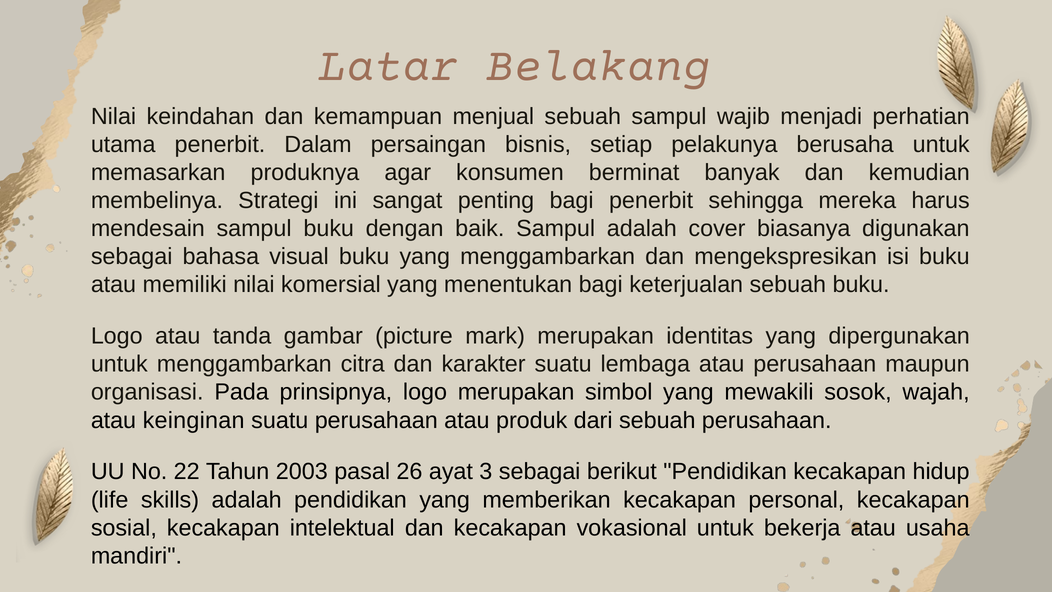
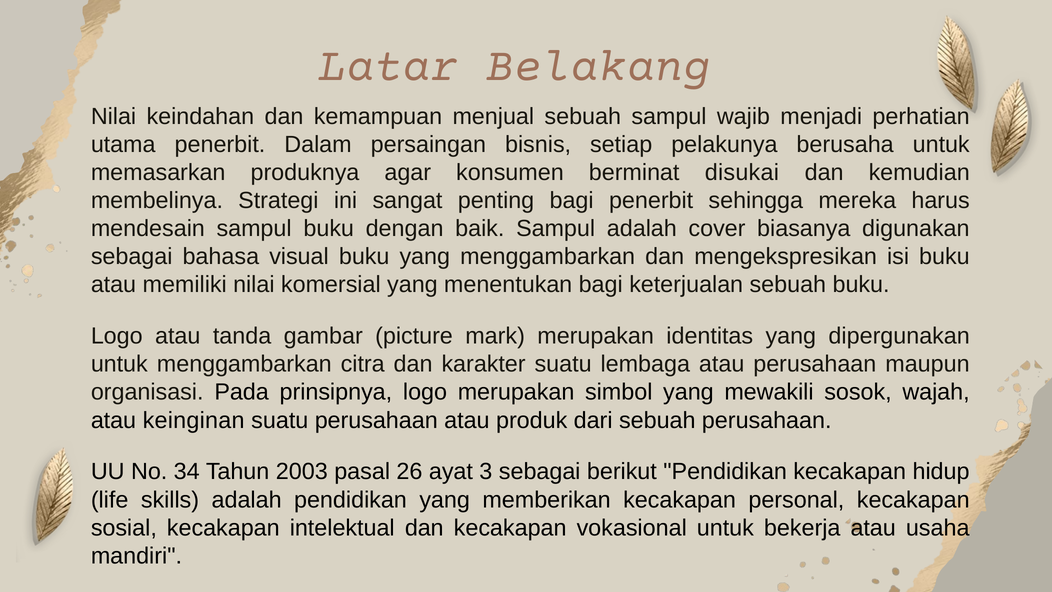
banyak: banyak -> disukai (742, 172)
22: 22 -> 34 (187, 472)
